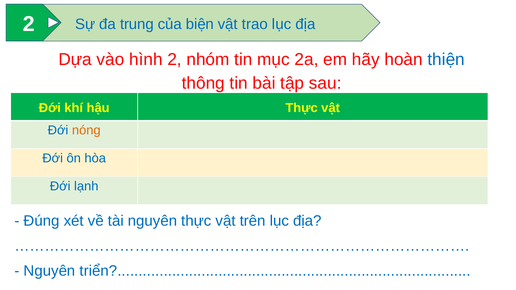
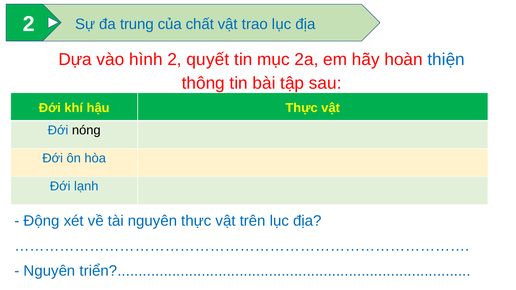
biện: biện -> chất (200, 24)
nhóm: nhóm -> quyết (208, 59)
nóng colour: orange -> black (86, 130)
Đúng: Đúng -> Động (42, 221)
